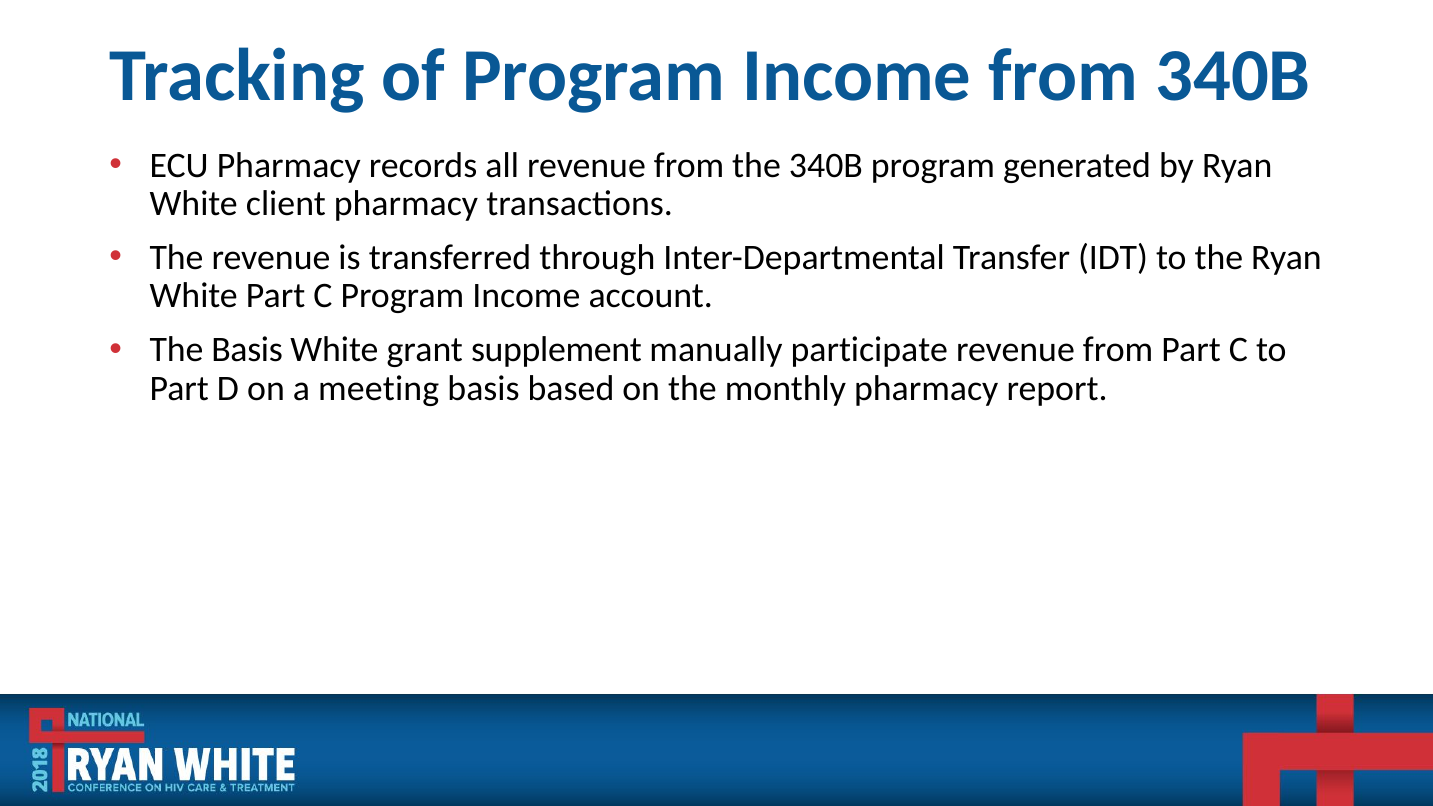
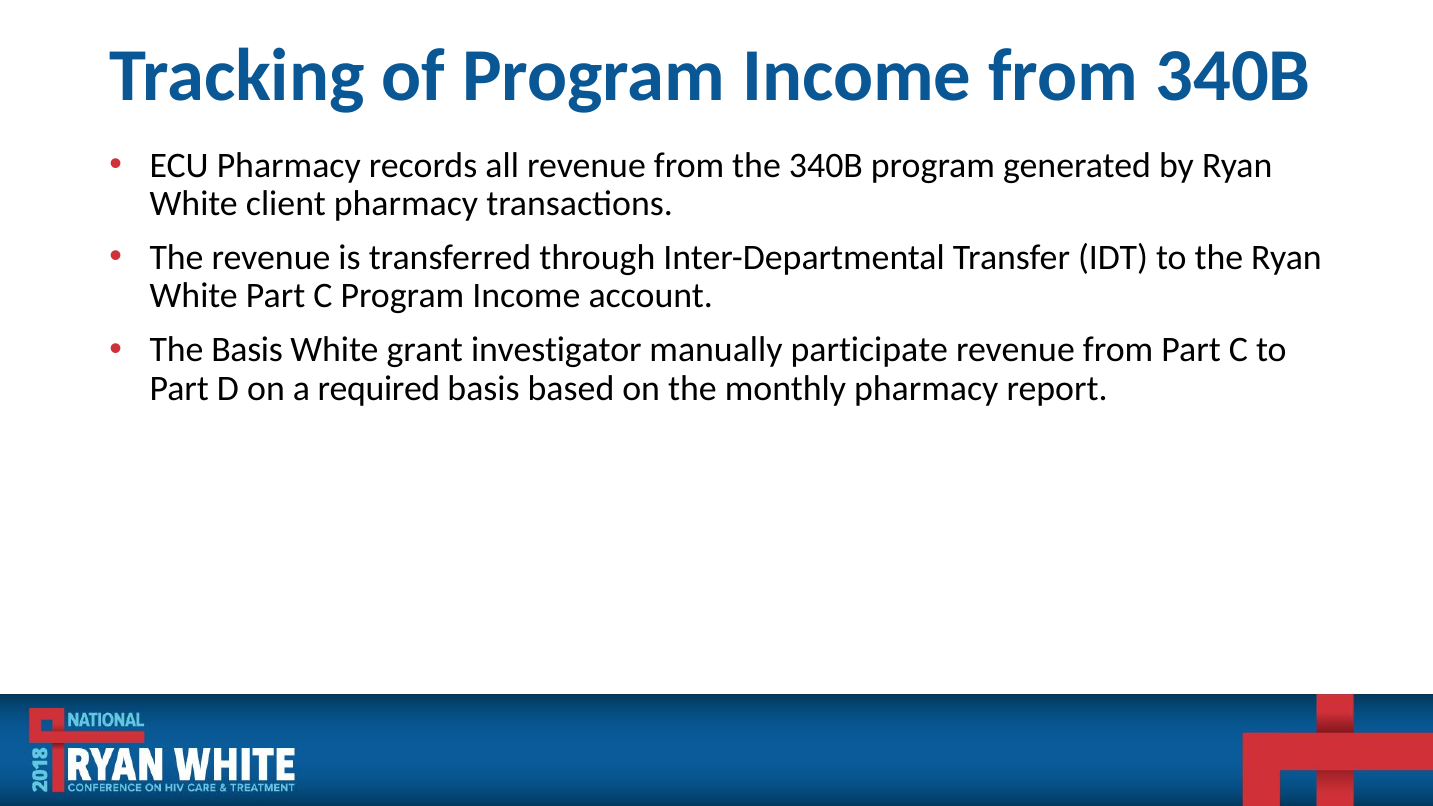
supplement: supplement -> investigator (556, 350)
meeting: meeting -> required (379, 388)
